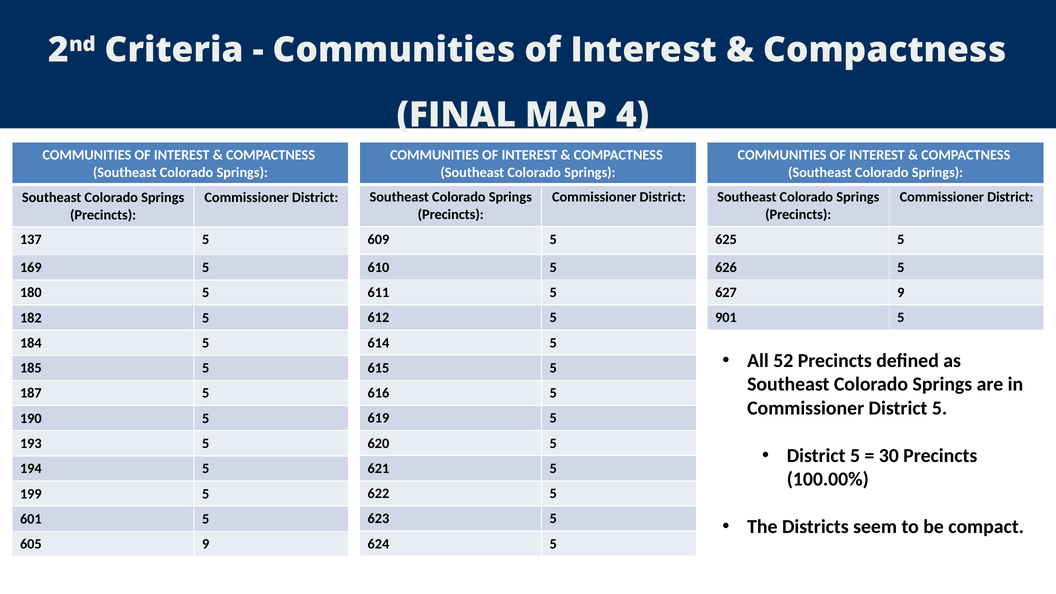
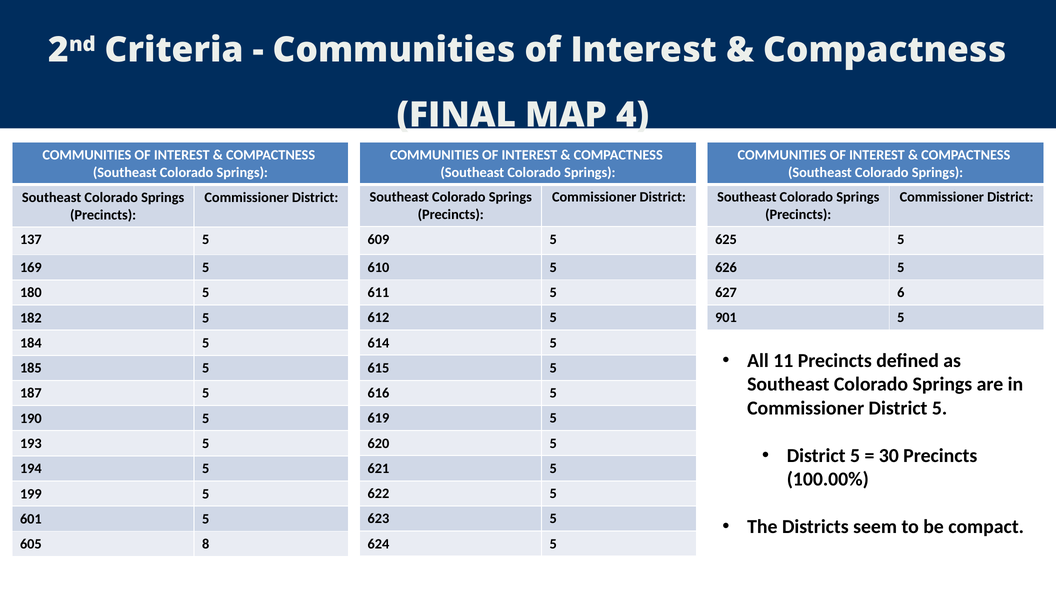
627 9: 9 -> 6 (901, 293)
52: 52 -> 11 (783, 361)
605 9: 9 -> 8 (206, 544)
